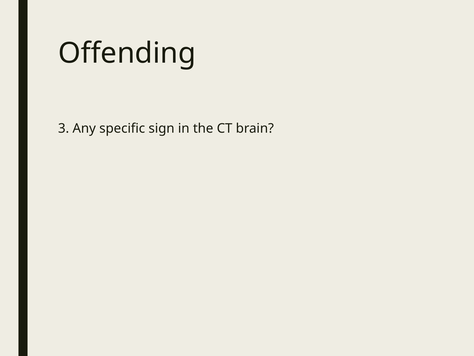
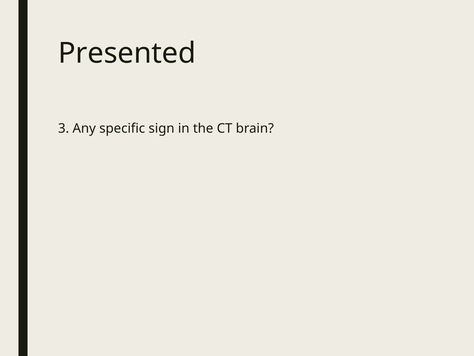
Offending: Offending -> Presented (127, 53)
